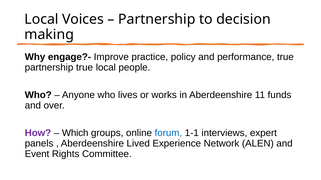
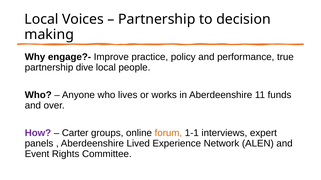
partnership true: true -> dive (85, 68)
Which: Which -> Carter (75, 133)
forum colour: blue -> orange (168, 133)
